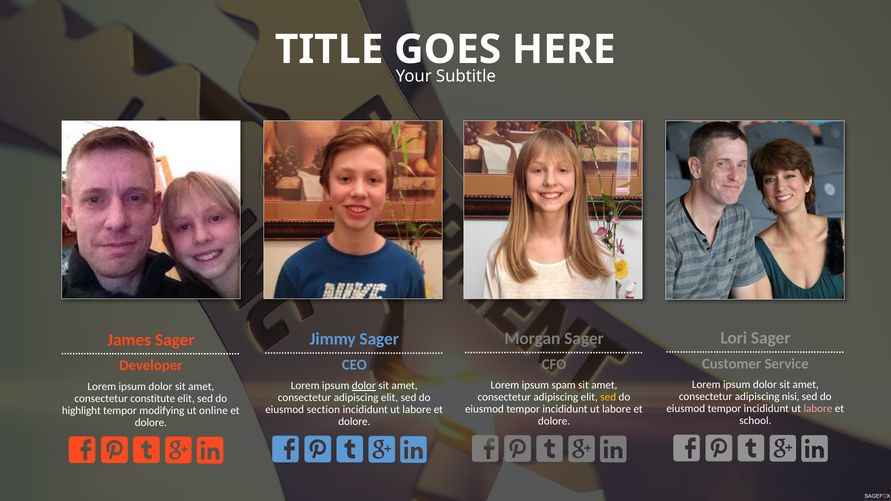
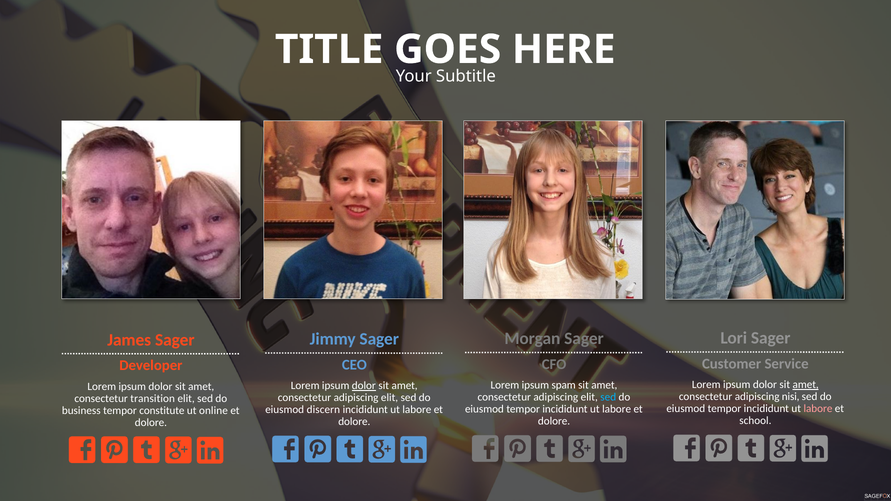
amet underline: none -> present (806, 385)
sed colour: yellow -> light blue (608, 397)
constitute: constitute -> transition (153, 399)
section: section -> discern (323, 410)
highlight: highlight -> business (81, 411)
modifying: modifying -> constitute (162, 411)
